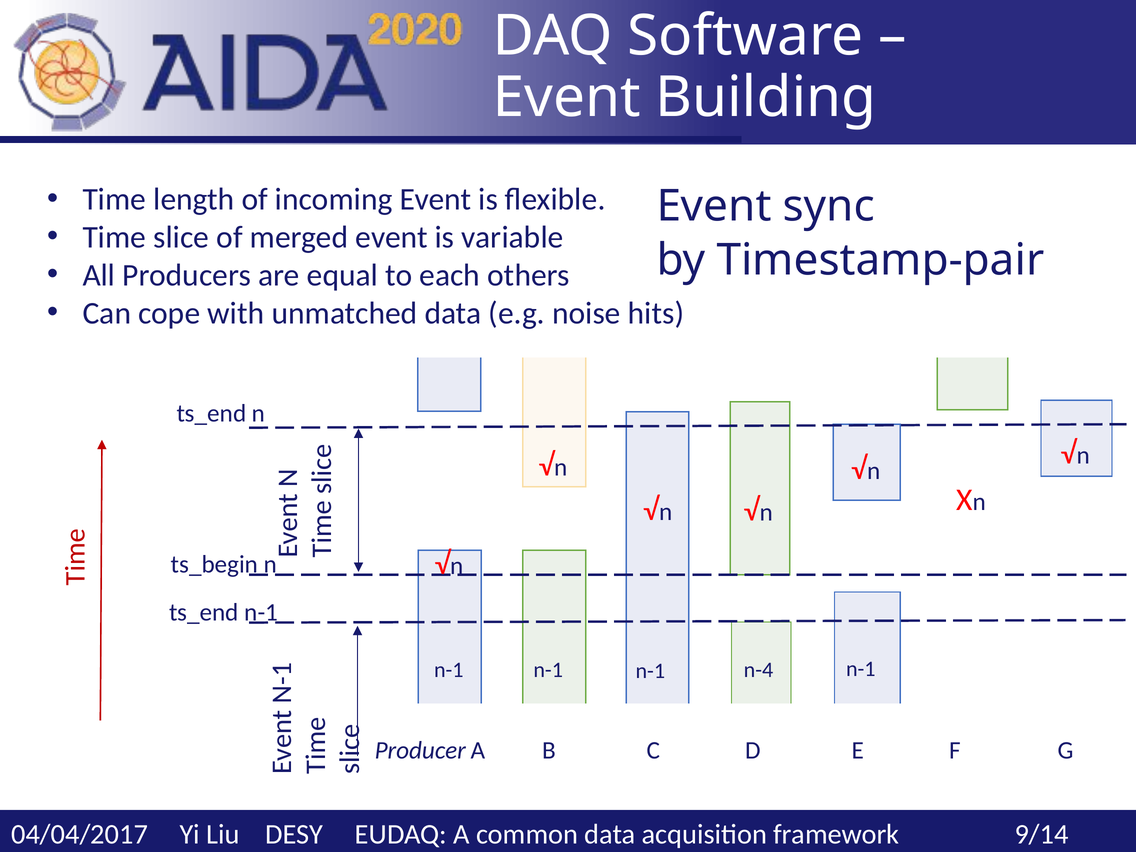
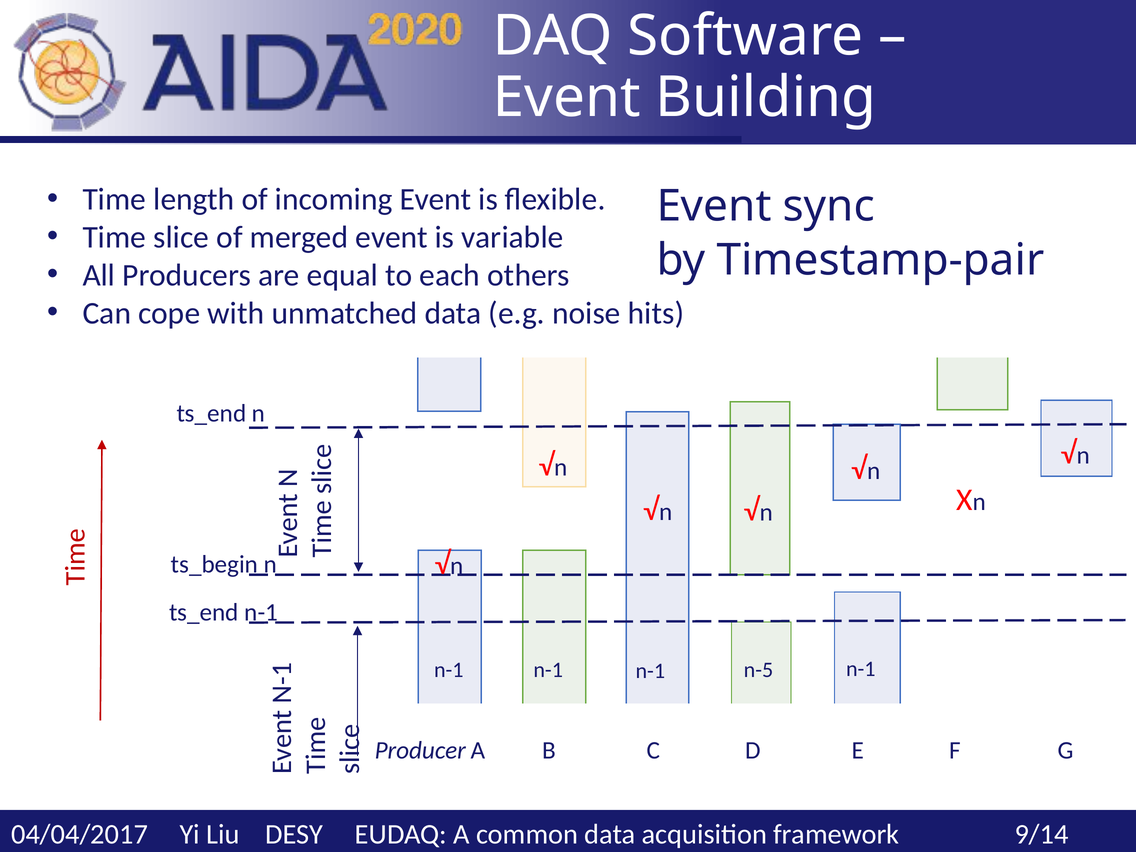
n-4: n-4 -> n-5 (758, 670)
